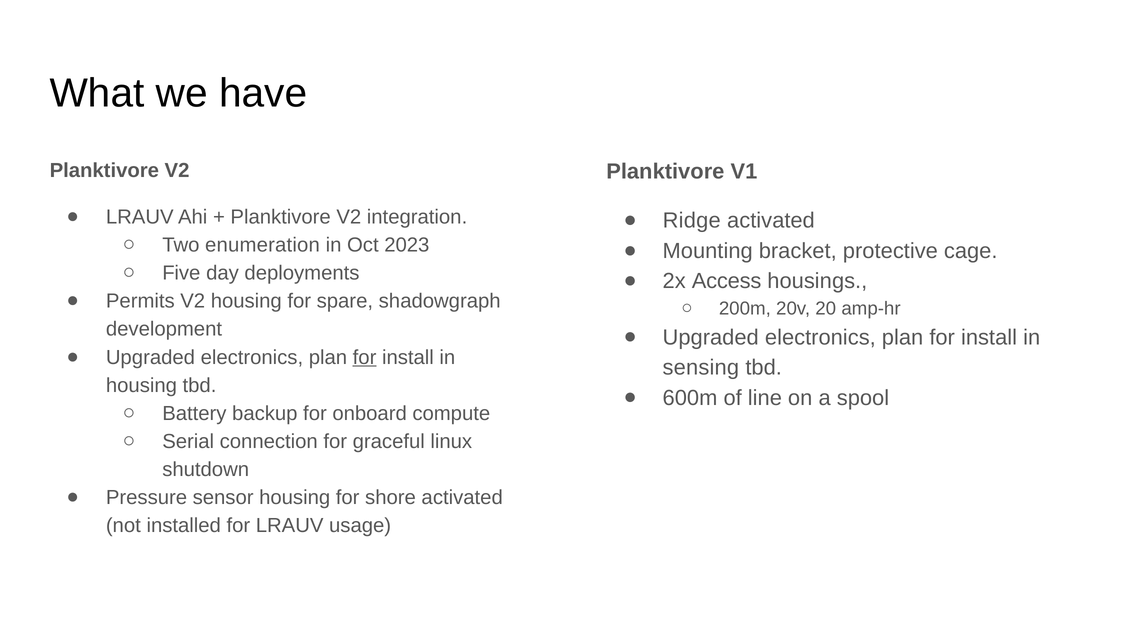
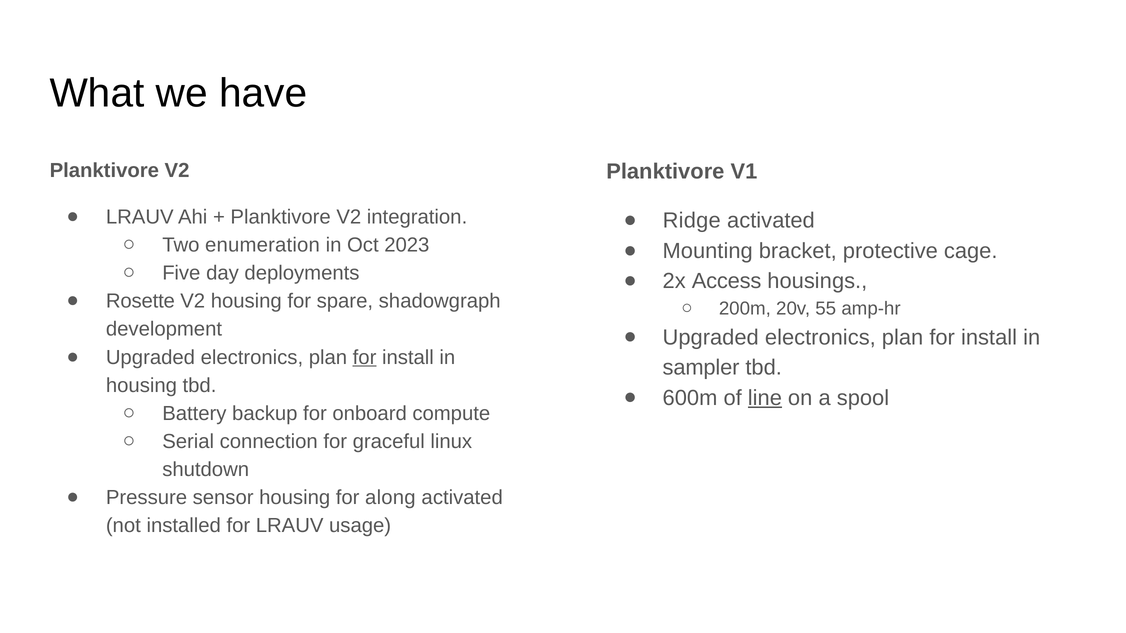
Permits: Permits -> Rosette (140, 301)
20: 20 -> 55 (826, 309)
sensing: sensing -> sampler (701, 368)
line underline: none -> present (765, 398)
shore: shore -> along (390, 498)
